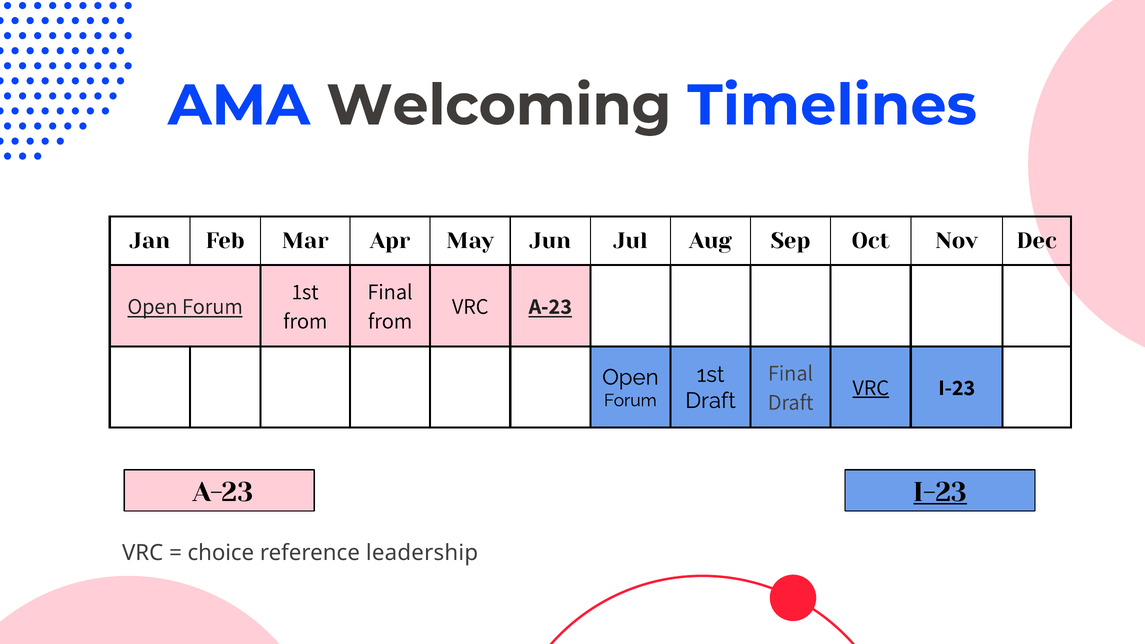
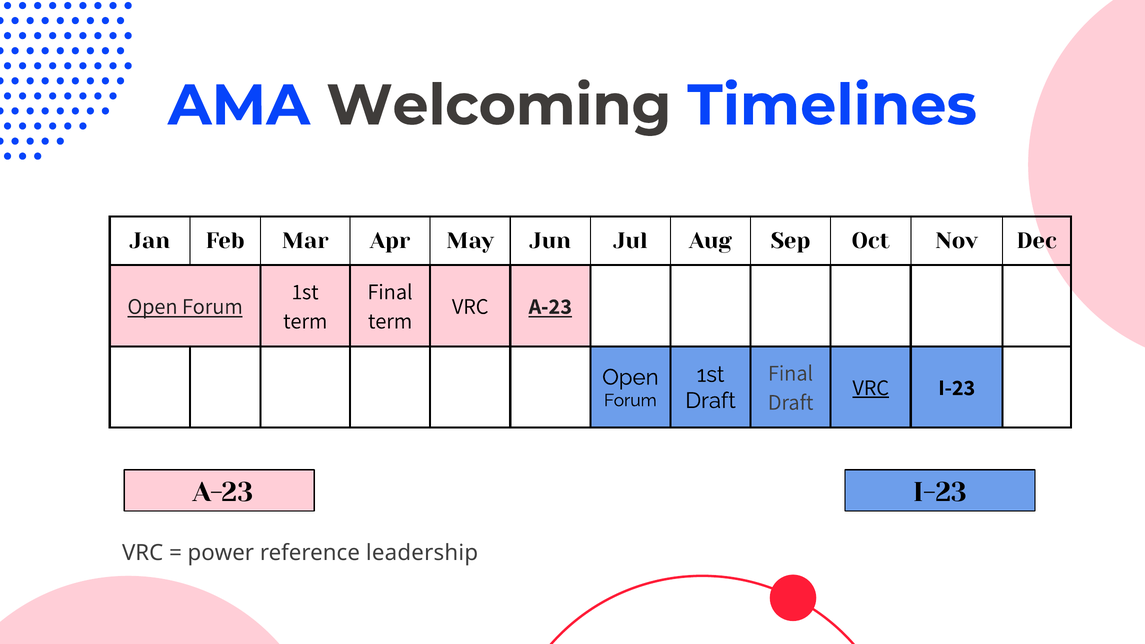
from: from -> term (305, 321)
from: from -> term (390, 321)
I-23 underline: present -> none (940, 492)
choice: choice -> power (221, 553)
